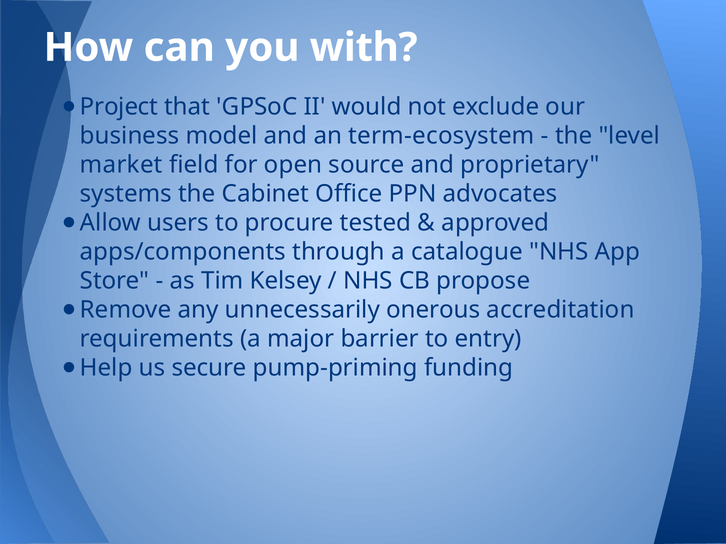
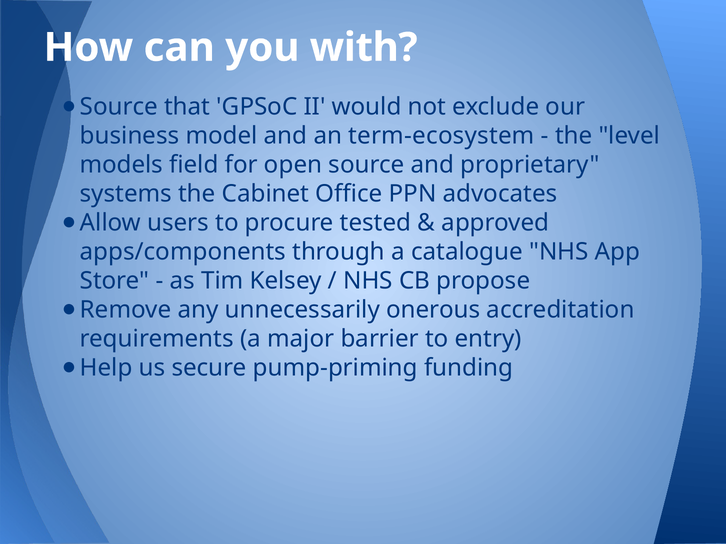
Project: Project -> Source (119, 107)
market: market -> models (121, 165)
